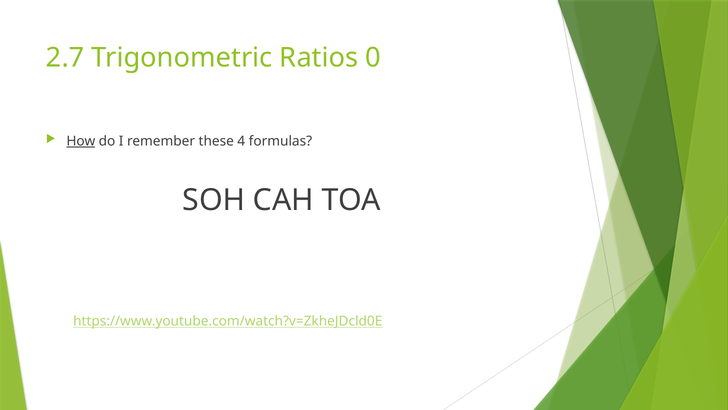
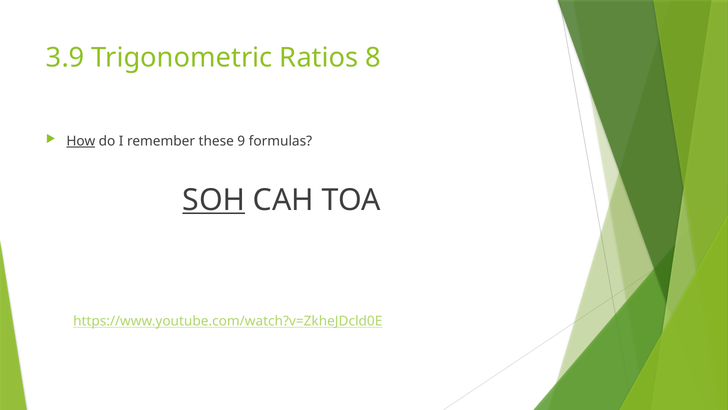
2.7: 2.7 -> 3.9 (65, 57)
0: 0 -> 8 (373, 57)
4: 4 -> 9 (241, 141)
SOH underline: none -> present (214, 200)
